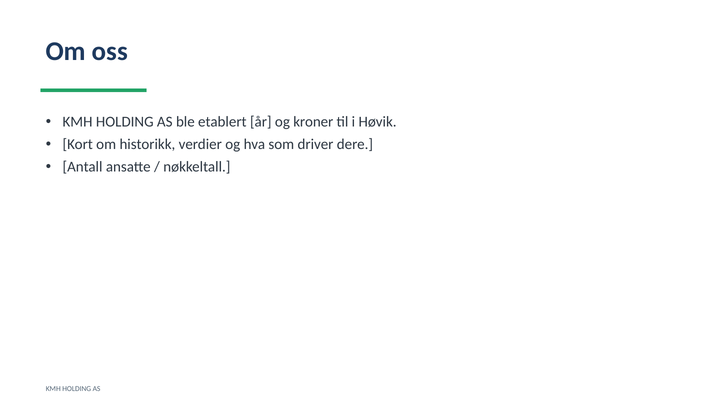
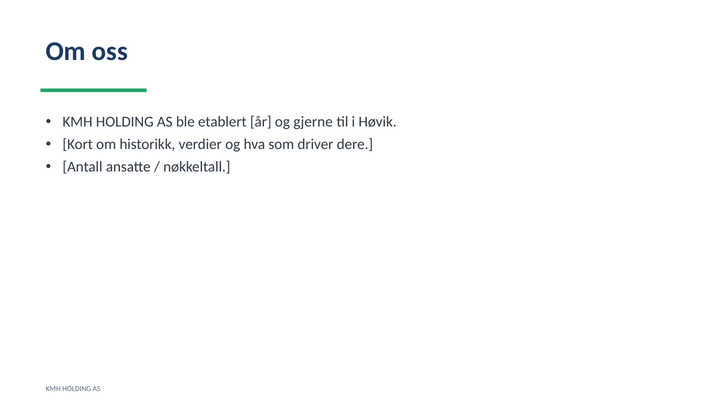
kroner: kroner -> gjerne (313, 122)
